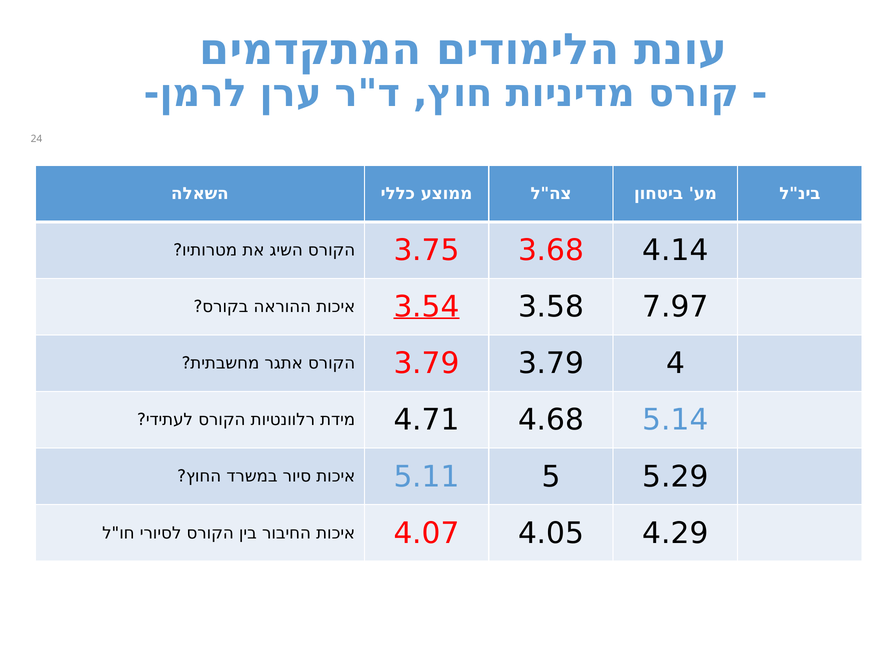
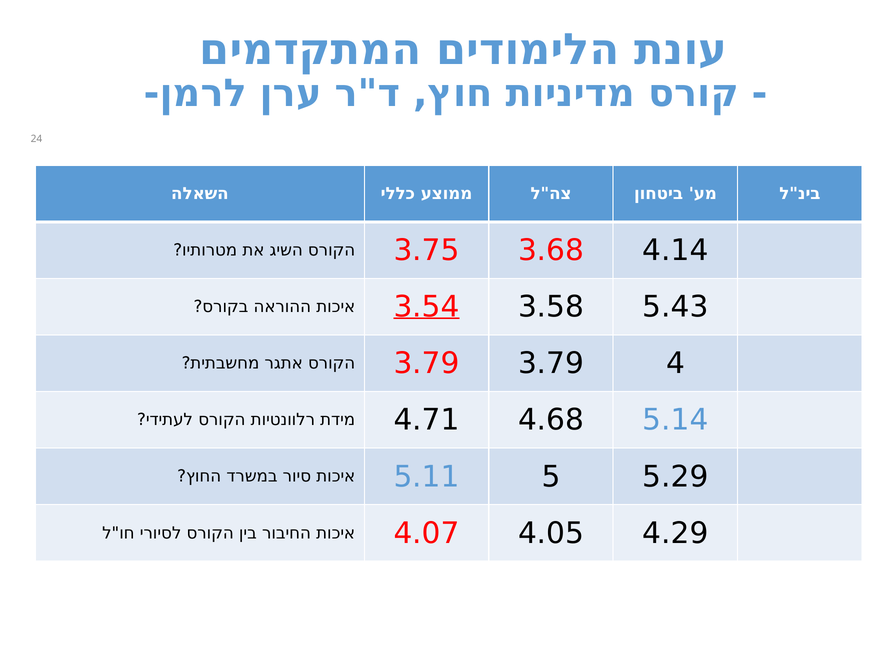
7.97: 7.97 -> 5.43 (675, 307)
